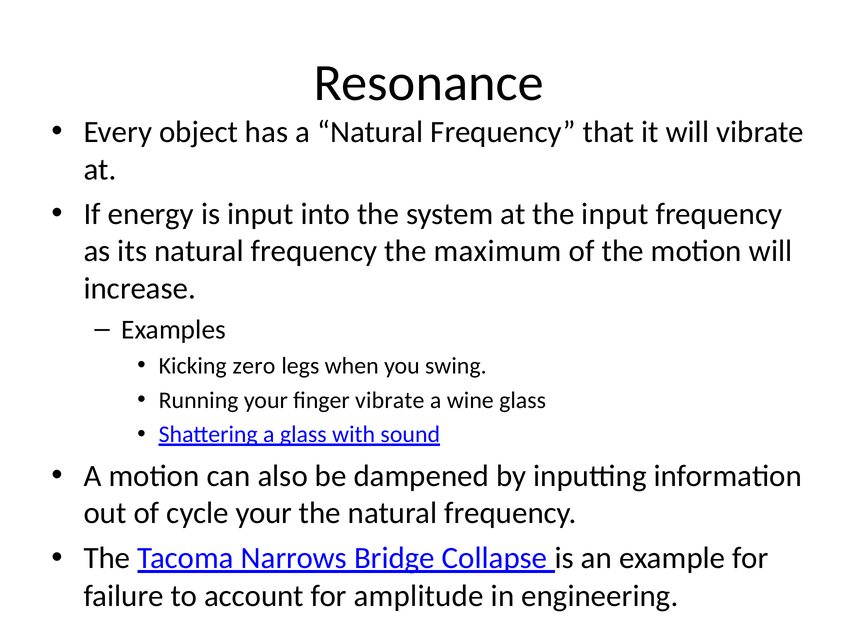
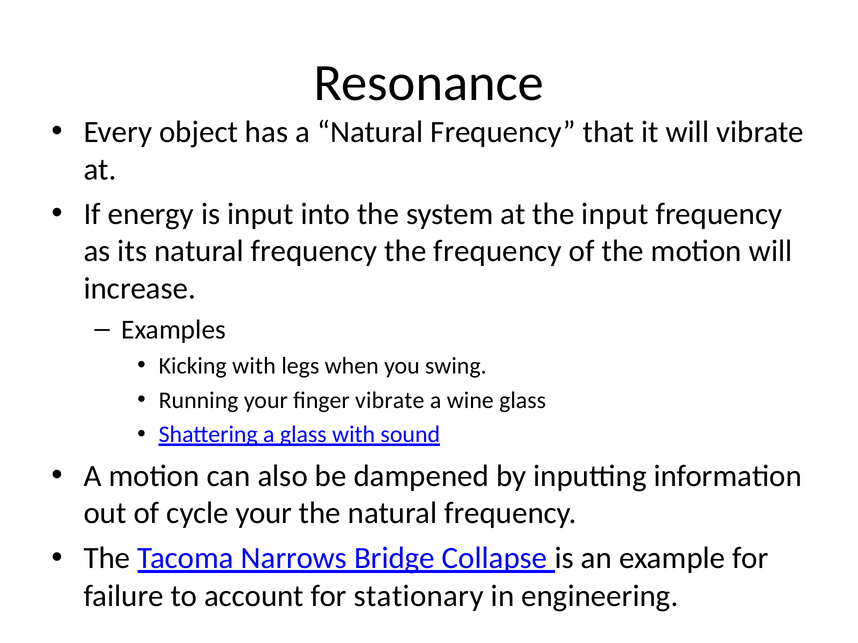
the maximum: maximum -> frequency (498, 251)
Kicking zero: zero -> with (254, 366)
amplitude: amplitude -> stationary (419, 596)
